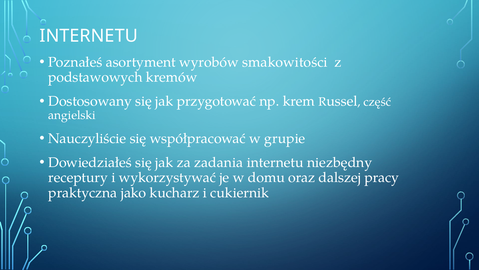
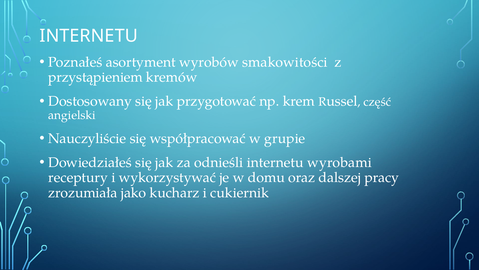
podstawowych: podstawowych -> przystąpieniem (95, 77)
zadania: zadania -> odnieśli (219, 162)
niezbędny: niezbędny -> wyrobami (340, 162)
praktyczna: praktyczna -> zrozumiała (83, 192)
